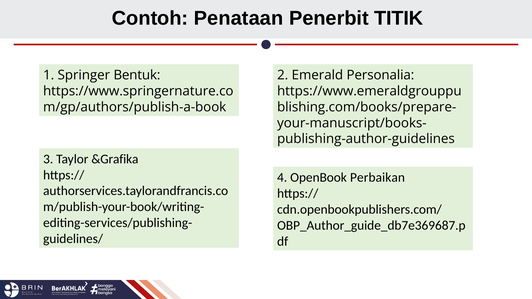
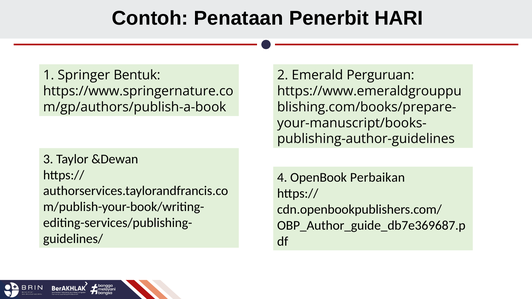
TITIK: TITIK -> HARI (399, 18)
Personalia: Personalia -> Perguruan (380, 75)
&Grafika: &Grafika -> &Dewan (115, 159)
